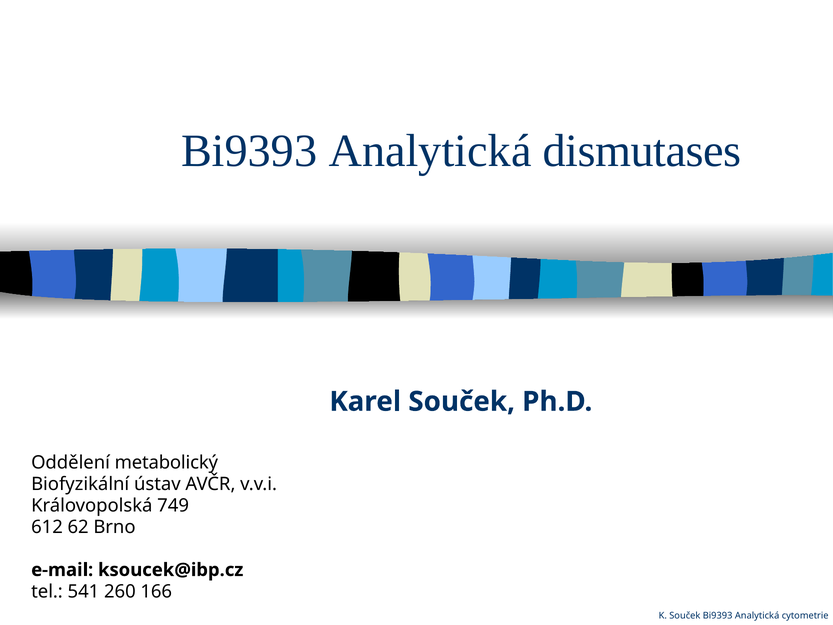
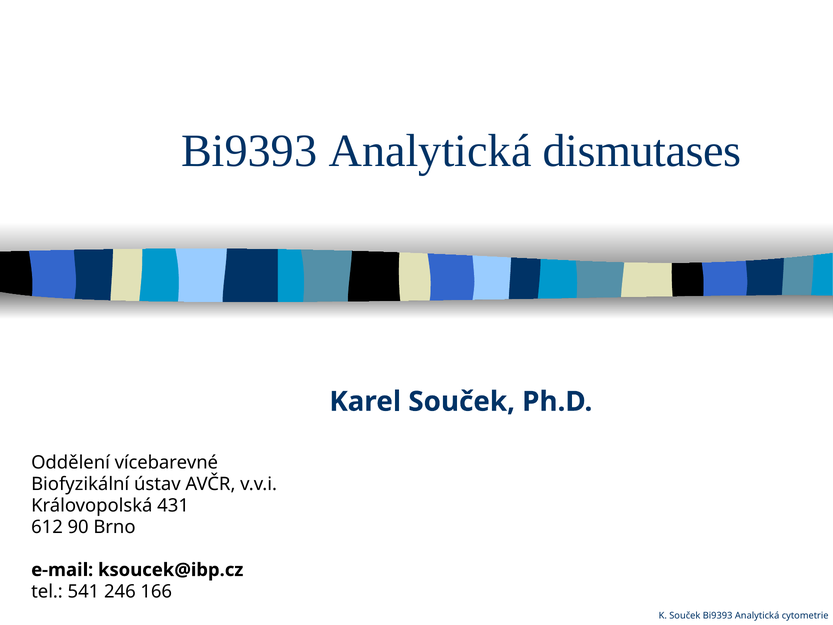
metabolický: metabolický -> vícebarevné (166, 462)
749: 749 -> 431 (173, 505)
62: 62 -> 90 (78, 527)
260: 260 -> 246 (120, 591)
